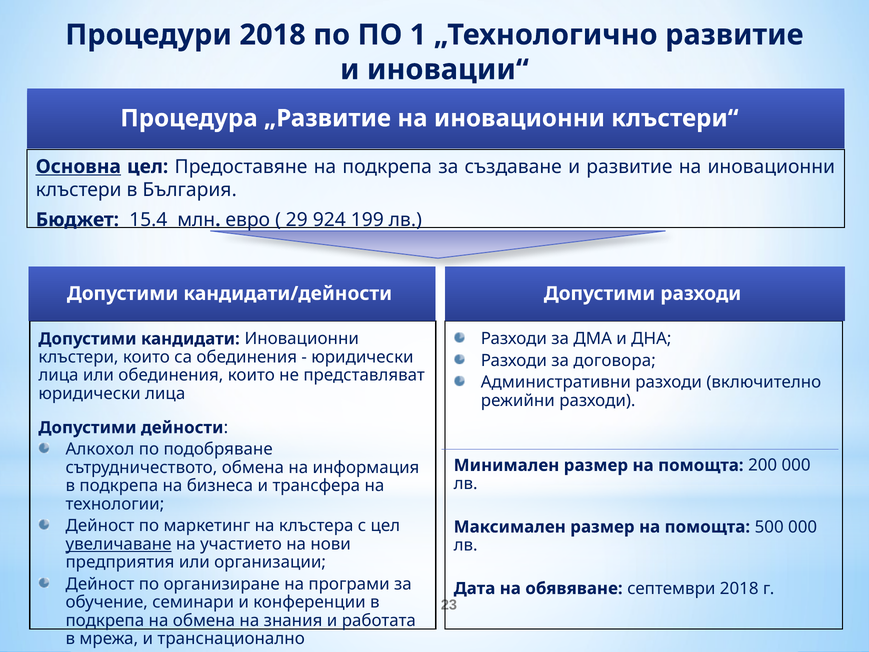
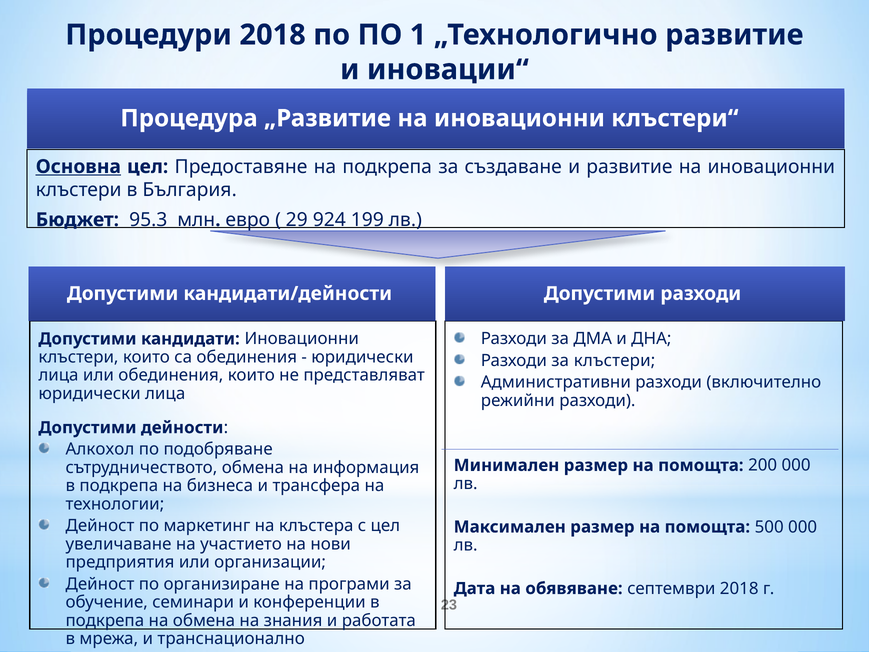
15.4: 15.4 -> 95.3 (148, 220)
за договора: договора -> клъстери (615, 360)
увеличаване underline: present -> none (119, 544)
